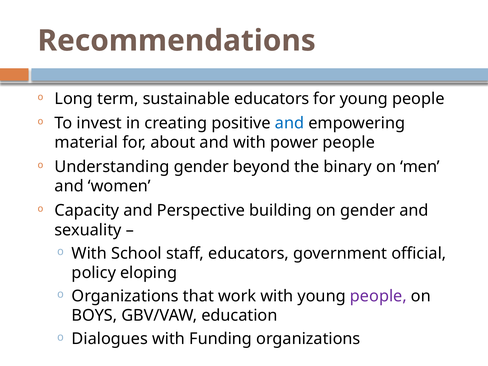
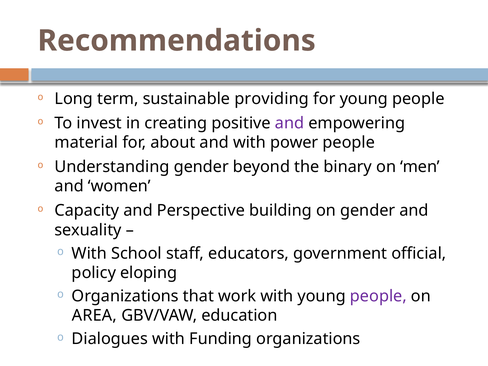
sustainable educators: educators -> providing (272, 99)
and colour: blue -> purple (290, 123)
BOYS: BOYS -> AREA (94, 316)
